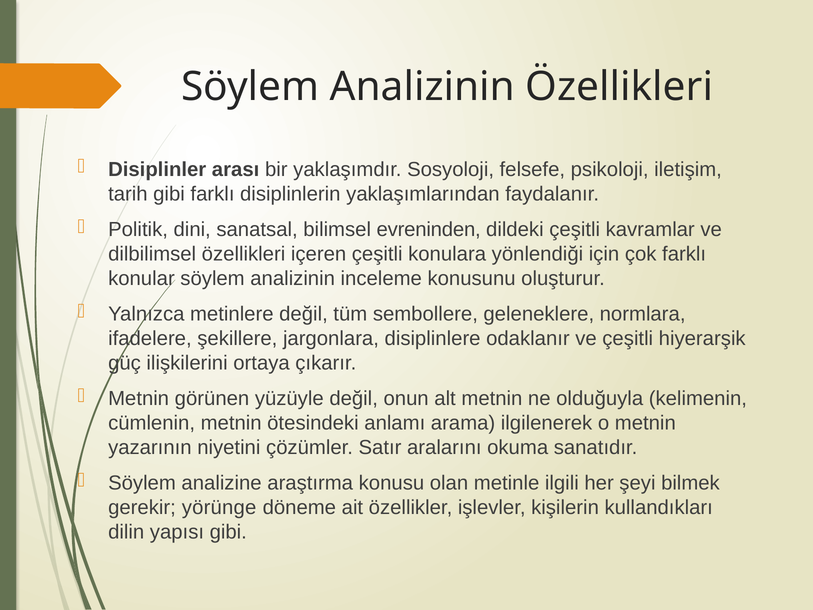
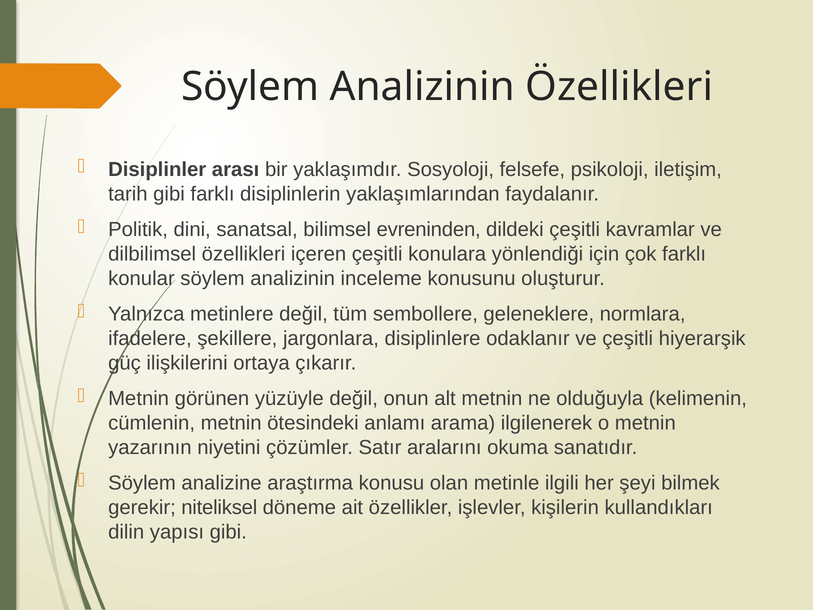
yörünge: yörünge -> niteliksel (219, 507)
